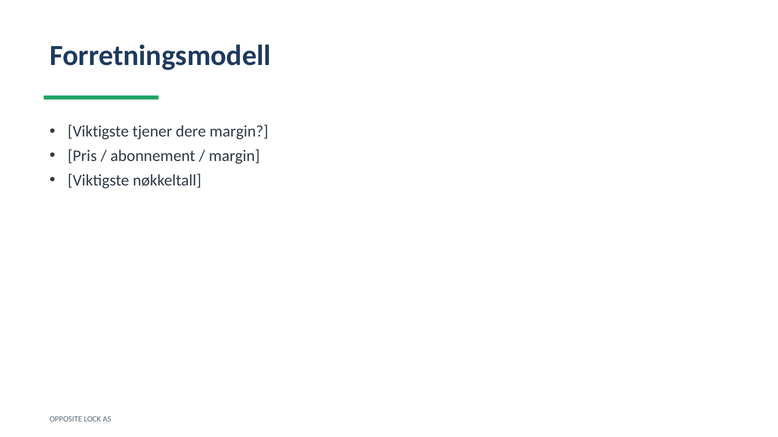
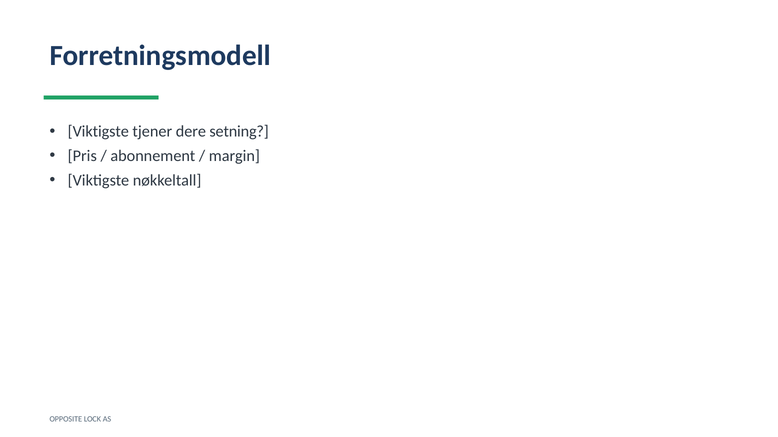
dere margin: margin -> setning (239, 132)
